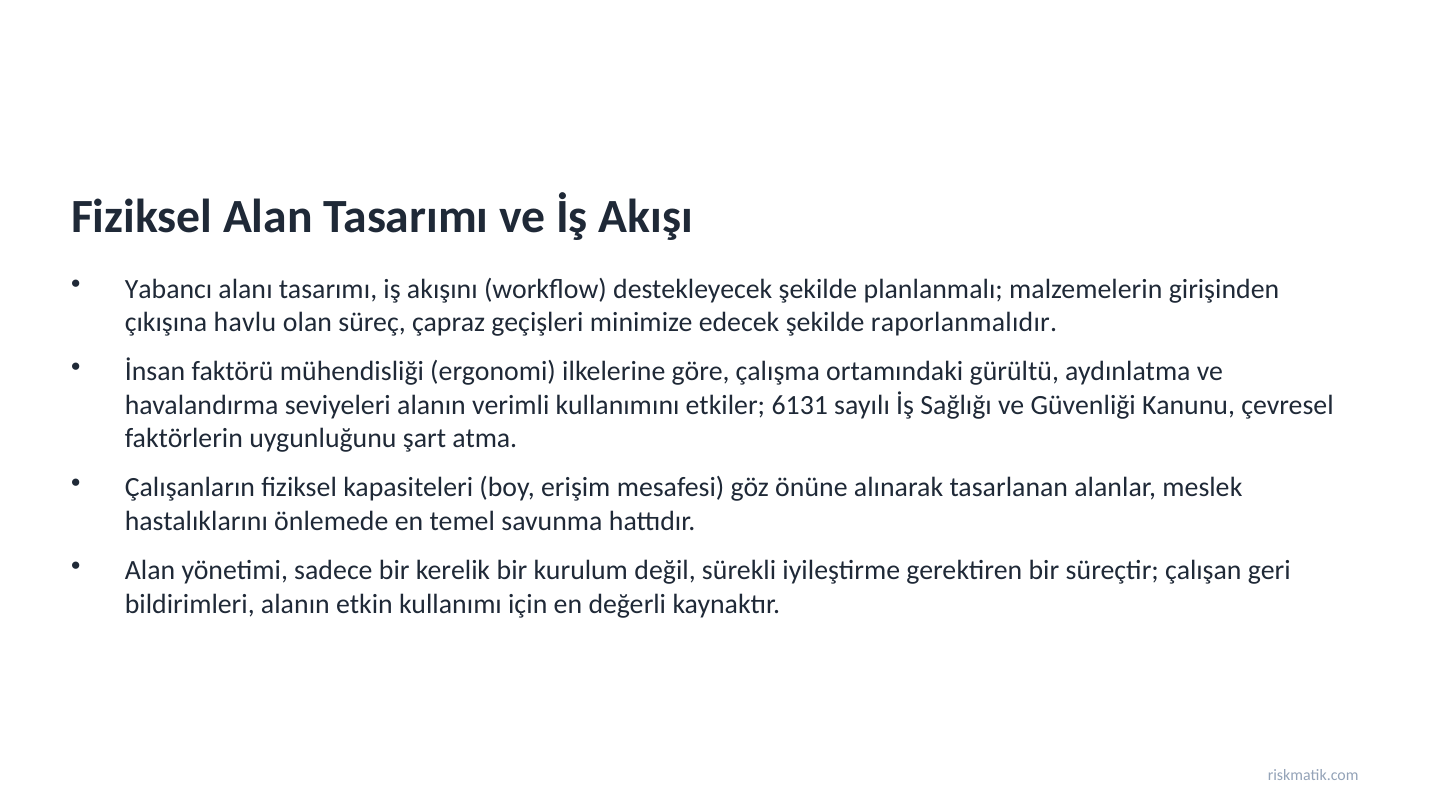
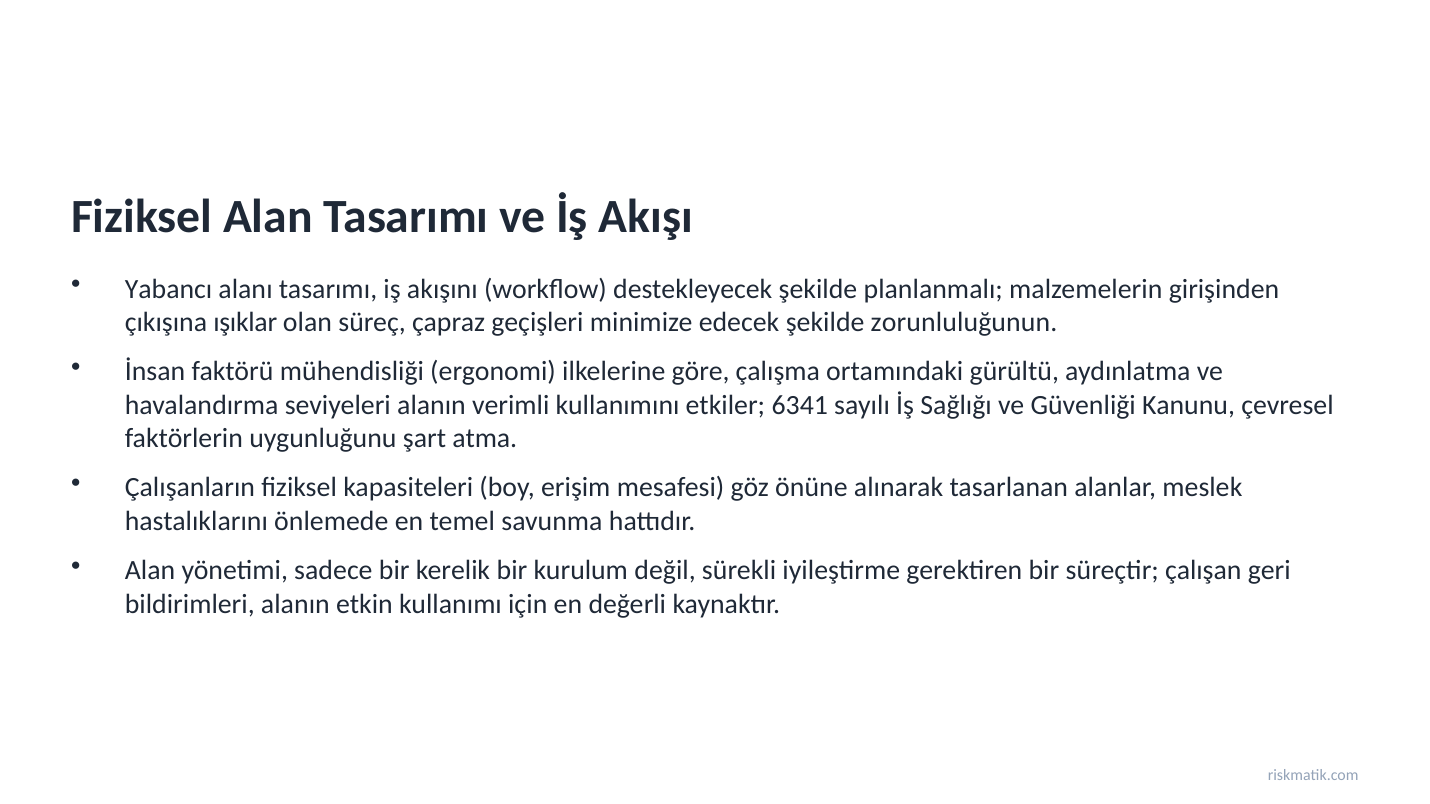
havlu: havlu -> ışıklar (245, 322)
raporlanmalıdır: raporlanmalıdır -> zorunluluğunun (964, 322)
6131: 6131 -> 6341 (800, 405)
